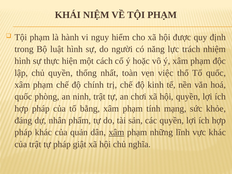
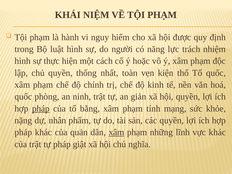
việc: việc -> kiện (166, 73)
chơi: chơi -> giản (139, 97)
pháp underline: none -> present (41, 109)
đáng: đáng -> nặng (23, 120)
